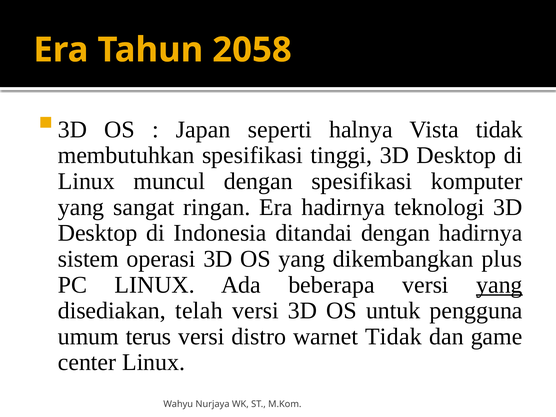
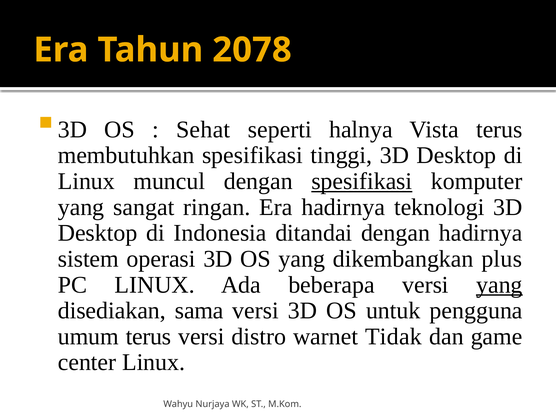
2058: 2058 -> 2078 (252, 50)
Japan: Japan -> Sehat (203, 130)
Vista tidak: tidak -> terus (499, 130)
spesifikasi underline: none -> present (362, 181)
telah: telah -> sama (199, 311)
